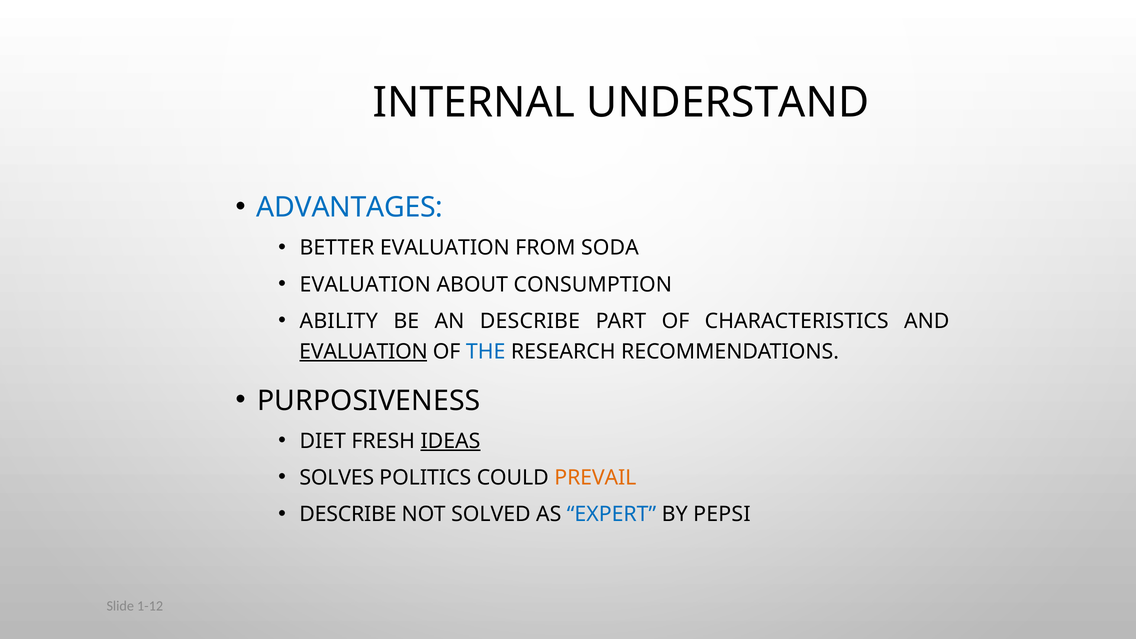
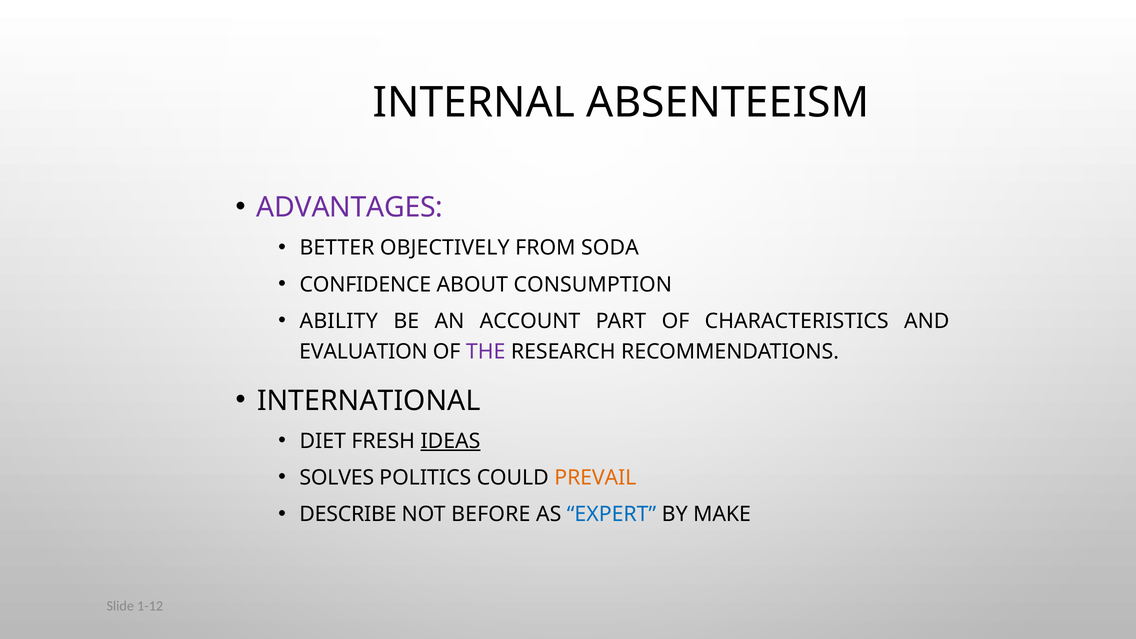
UNDERSTAND: UNDERSTAND -> ABSENTEEISM (728, 103)
ADVANTAGES colour: blue -> purple (350, 208)
BETTER EVALUATION: EVALUATION -> OBJECTIVELY (445, 248)
EVALUATION: EVALUATION -> CONFIDENCE (365, 284)
AN DESCRIBE: DESCRIBE -> ACCOUNT (530, 321)
EVALUATION underline: present -> none (364, 352)
THE colour: blue -> purple (486, 352)
PURPOSIVENESS: PURPOSIVENESS -> INTERNATIONAL (369, 401)
SOLVED: SOLVED -> BEFORE (491, 514)
PEPSI: PEPSI -> MAKE (722, 514)
